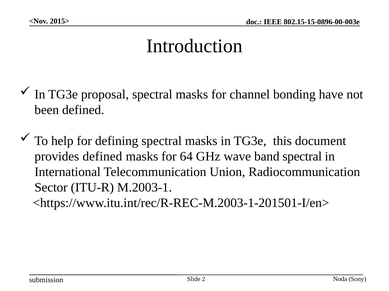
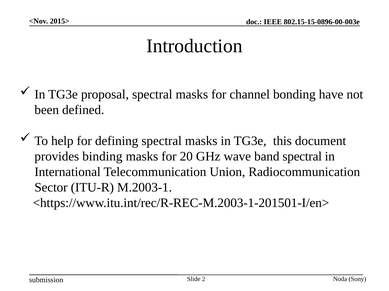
provides defined: defined -> binding (102, 157)
64: 64 -> 20 (186, 157)
